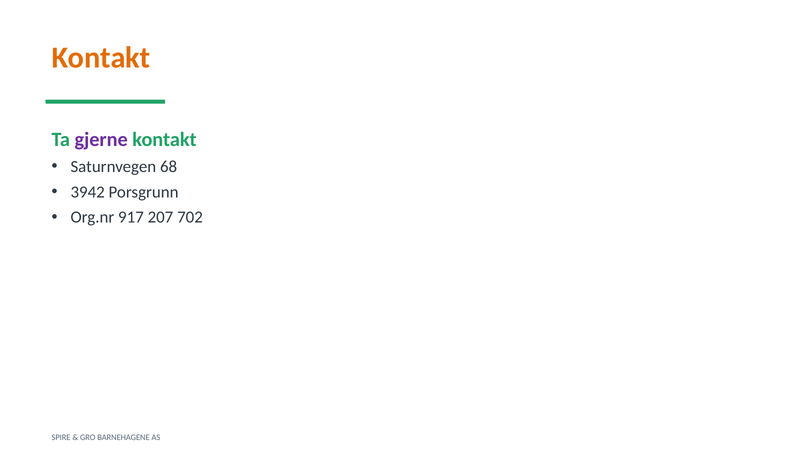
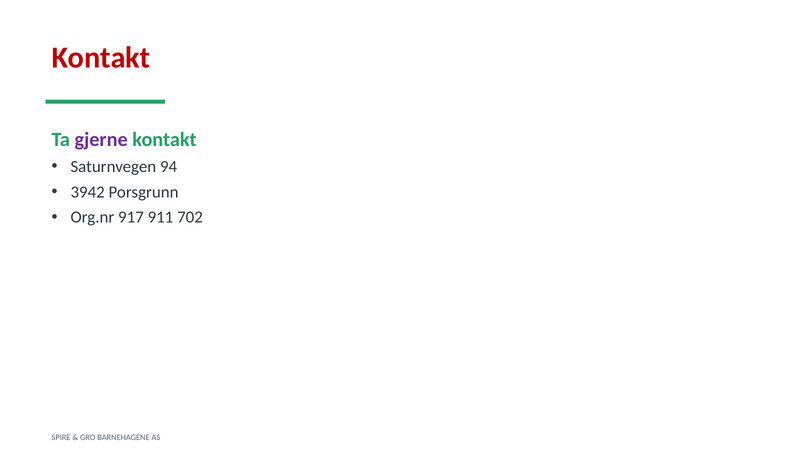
Kontakt colour: orange -> red (101, 58)
68: 68 -> 94 (169, 167)
207: 207 -> 911 (160, 217)
